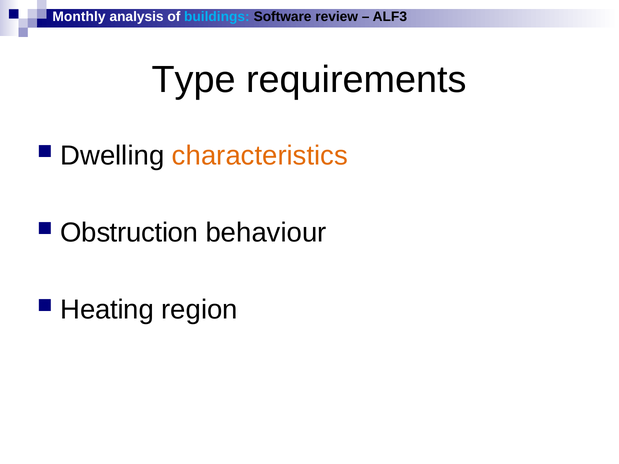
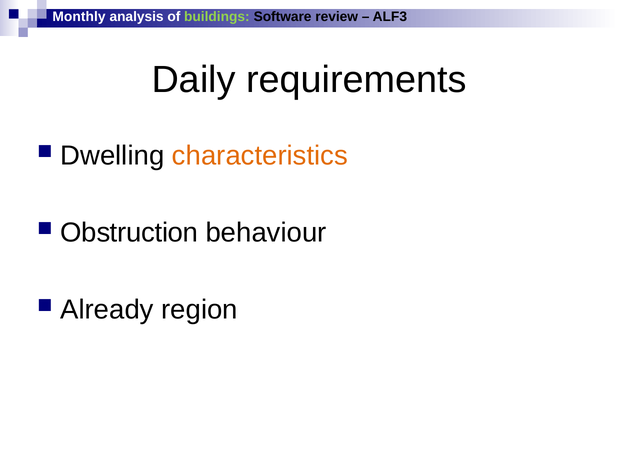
buildings colour: light blue -> light green (217, 17)
Type: Type -> Daily (194, 80)
Heating: Heating -> Already (107, 310)
